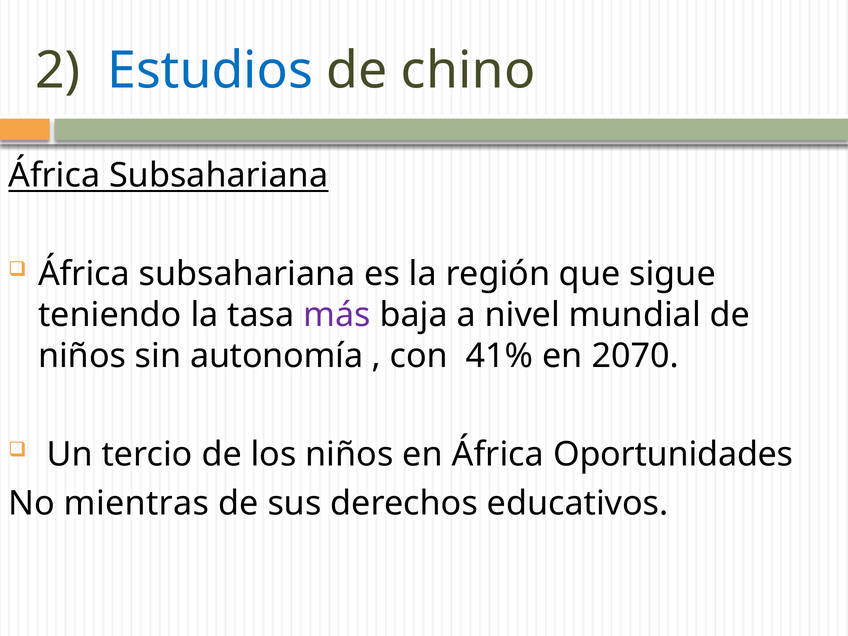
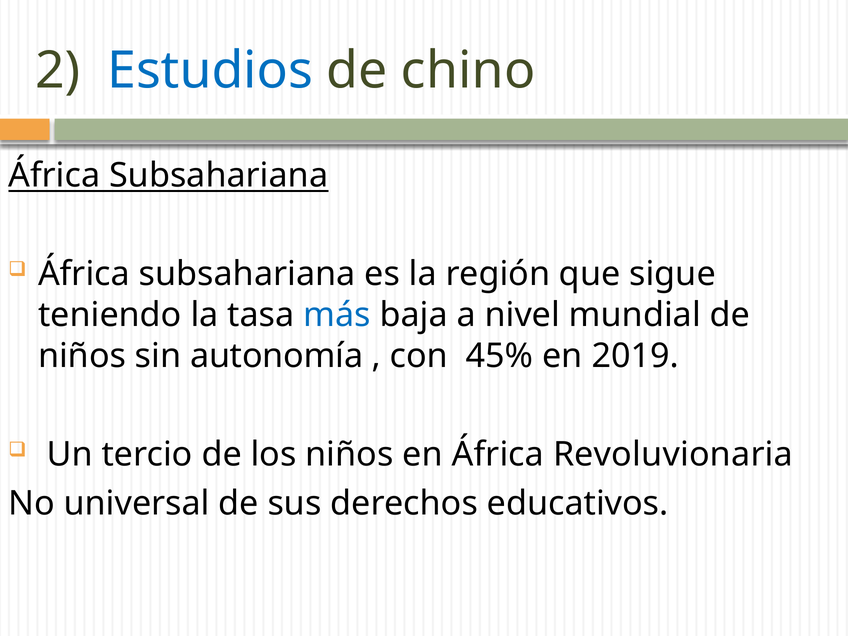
más colour: purple -> blue (337, 315)
41%: 41% -> 45% (500, 356)
2070: 2070 -> 2019 (635, 356)
Oportunidades: Oportunidades -> Revoluvionaria (673, 454)
mientras: mientras -> universal (137, 504)
